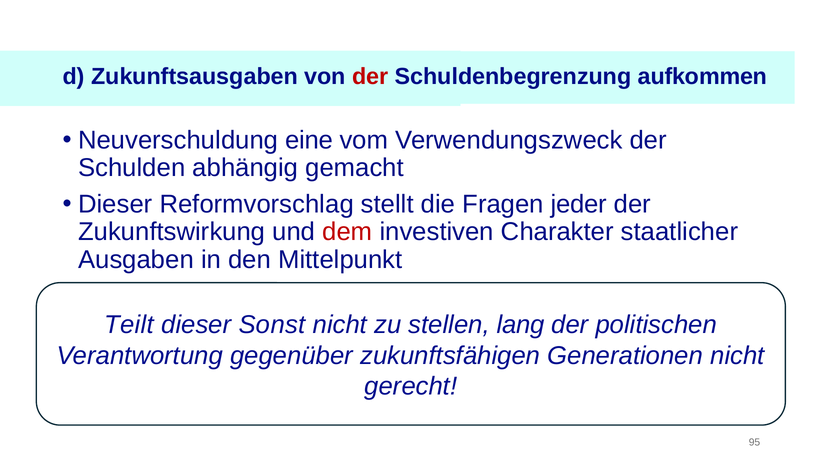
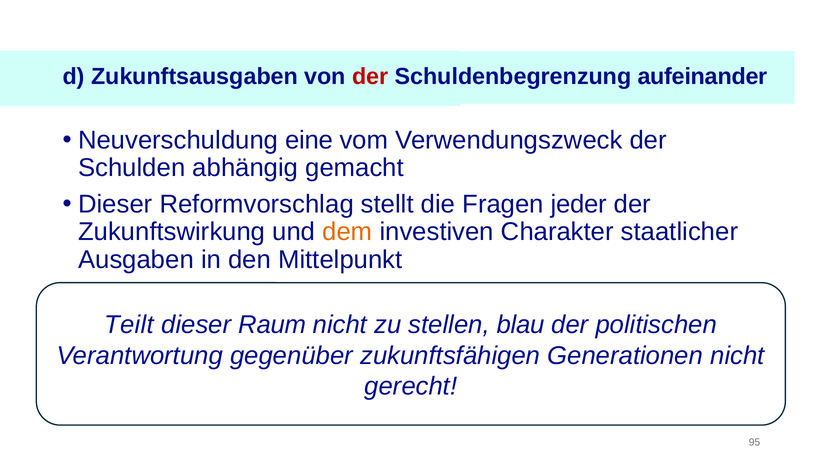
aufkommen: aufkommen -> aufeinander (702, 77)
dem colour: red -> orange (347, 232)
Sonst: Sonst -> Raum (272, 325)
lang: lang -> blau (521, 325)
